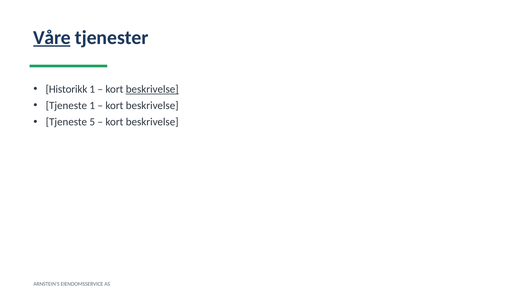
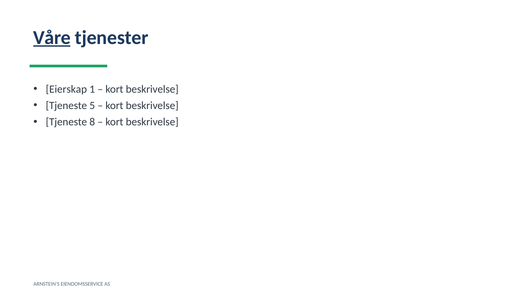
Historikk: Historikk -> Eierskap (66, 89)
beskrivelse underline: present -> none (152, 89)
Tjeneste 1: 1 -> 5 (92, 106)
5: 5 -> 8 (92, 122)
